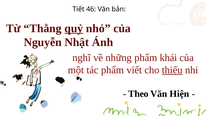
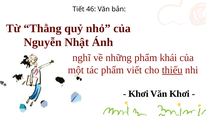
quỷ underline: present -> none (74, 28)
Theo: Theo -> Khơi (138, 94)
Văn Hiện: Hiện -> Khơi (179, 94)
